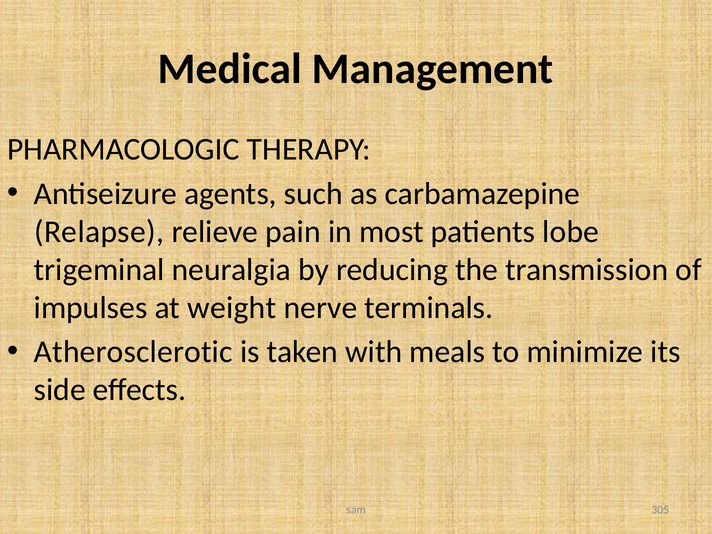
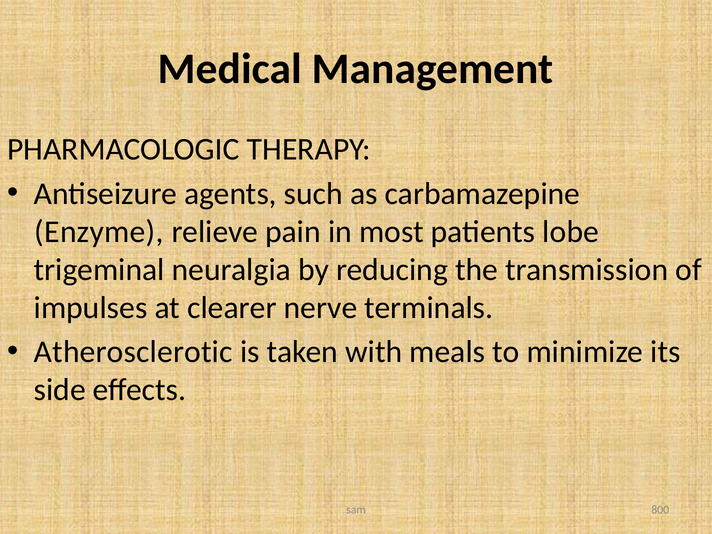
Relapse: Relapse -> Enzyme (99, 232)
weight: weight -> clearer (232, 308)
305: 305 -> 800 (660, 510)
